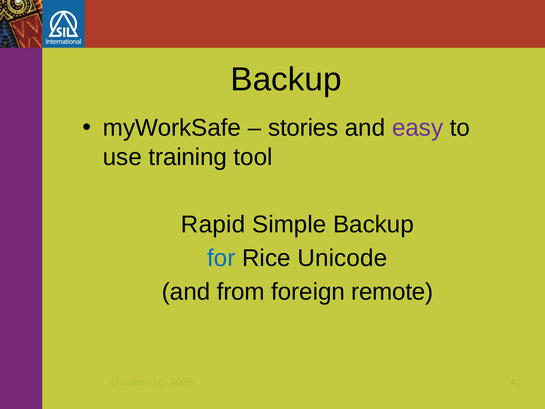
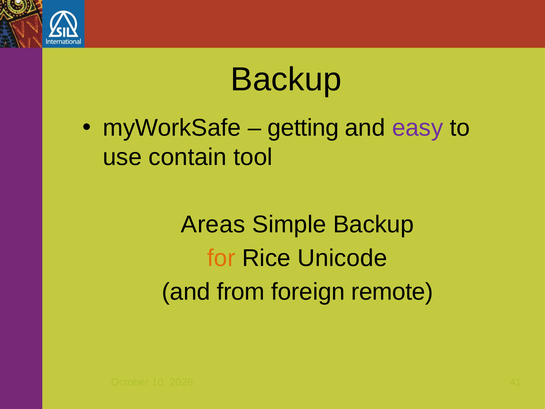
stories: stories -> getting (303, 128)
training: training -> contain (188, 157)
Rapid: Rapid -> Areas (213, 224)
for colour: blue -> orange (221, 258)
